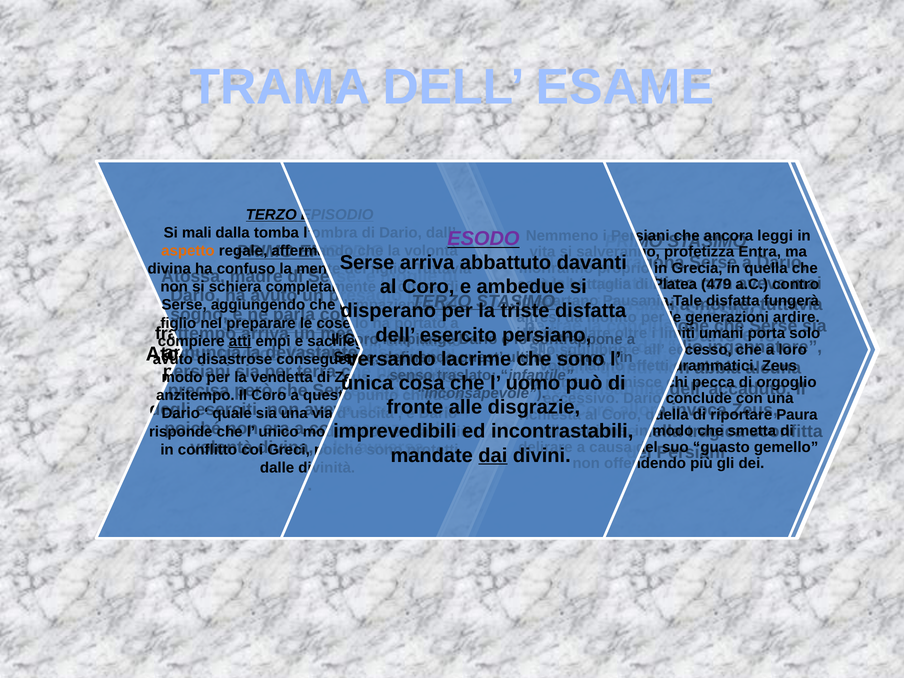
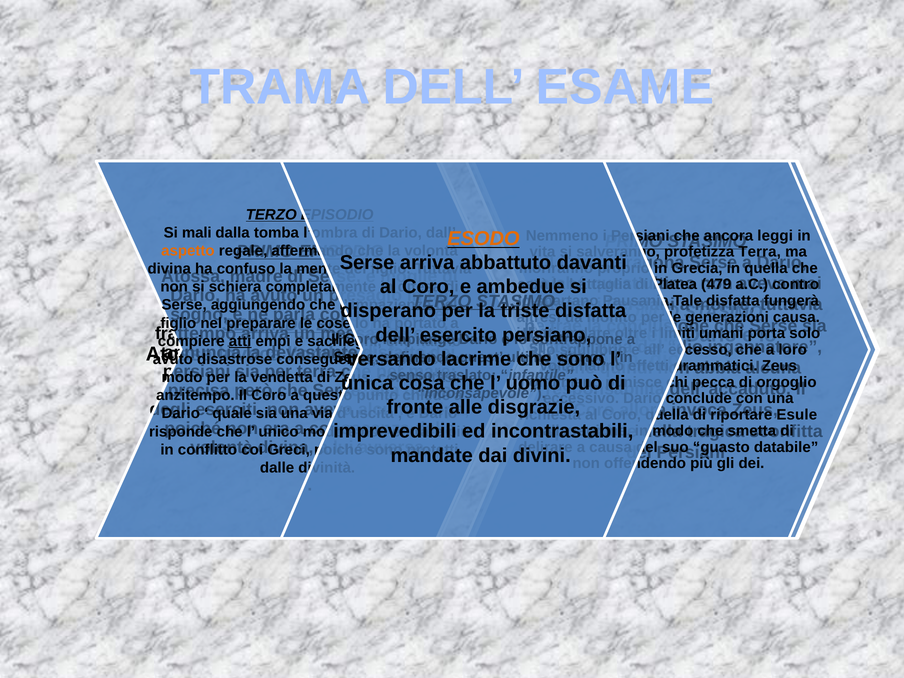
ESODO colour: purple -> orange (483, 239)
Entra: Entra -> Terra (760, 252)
ardire: ardire -> causa (796, 317)
Paura: Paura -> Esule (797, 415)
gemello: gemello -> databile (786, 447)
dai underline: present -> none (493, 455)
